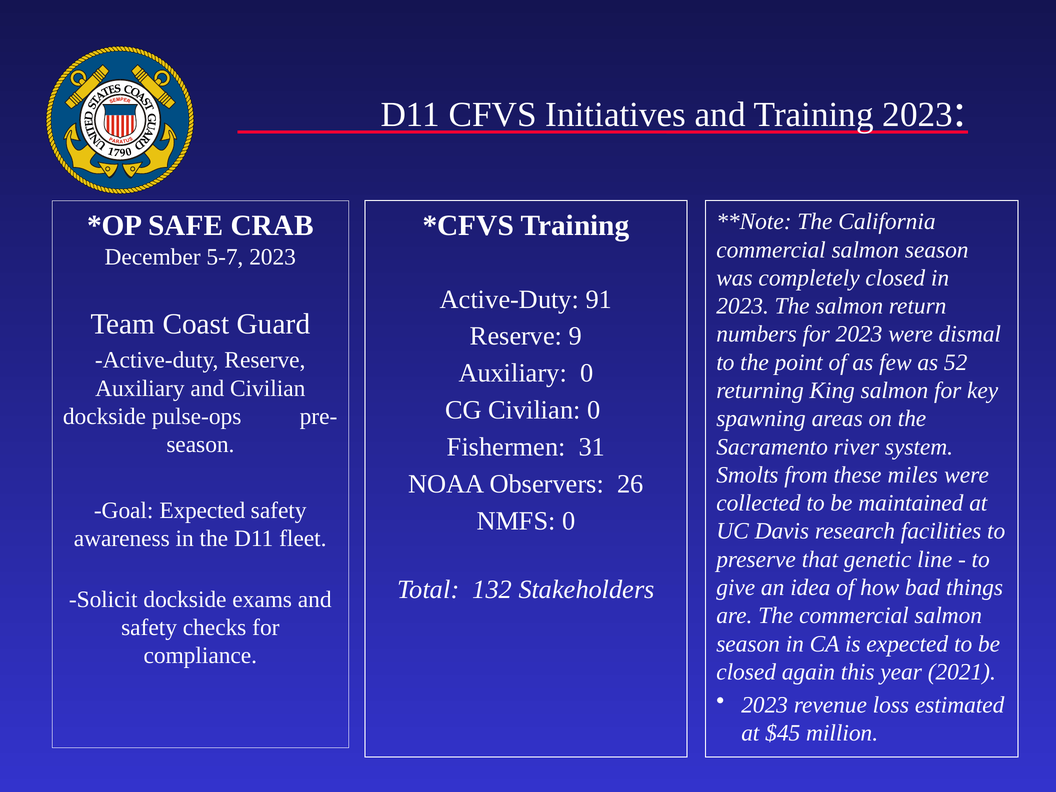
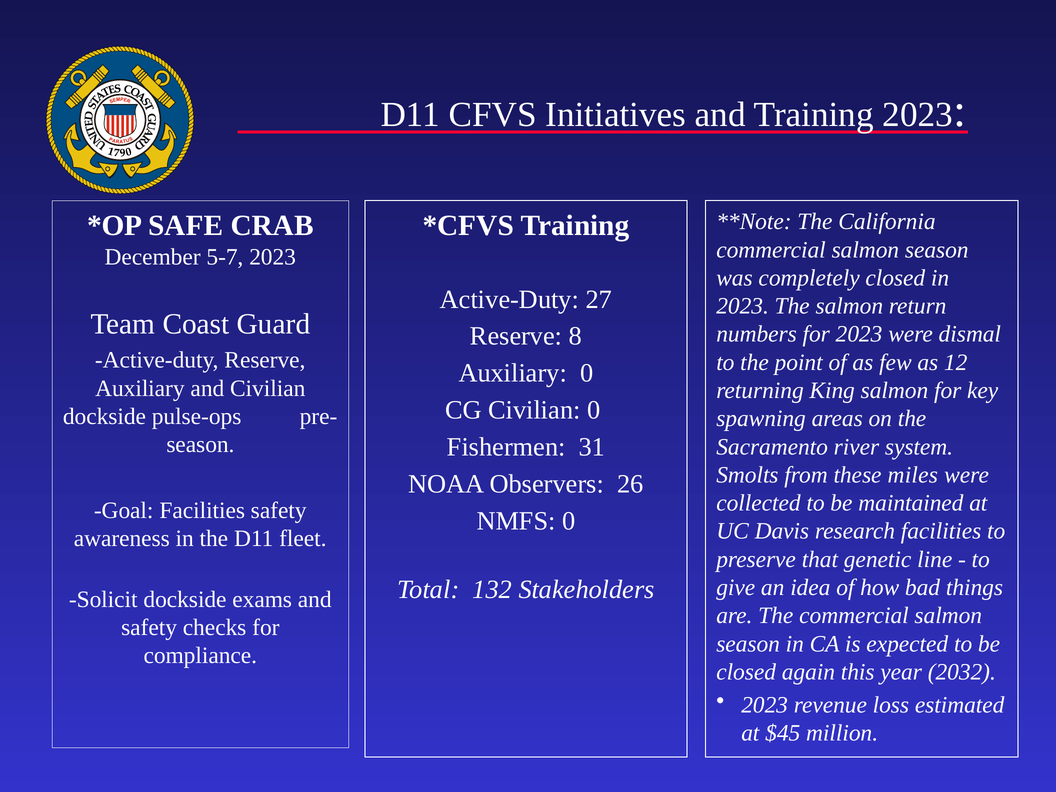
91: 91 -> 27 (599, 299)
9: 9 -> 8 (575, 336)
52: 52 -> 12 (956, 362)
Goal Expected: Expected -> Facilities (202, 510)
2021: 2021 -> 2032 (962, 672)
